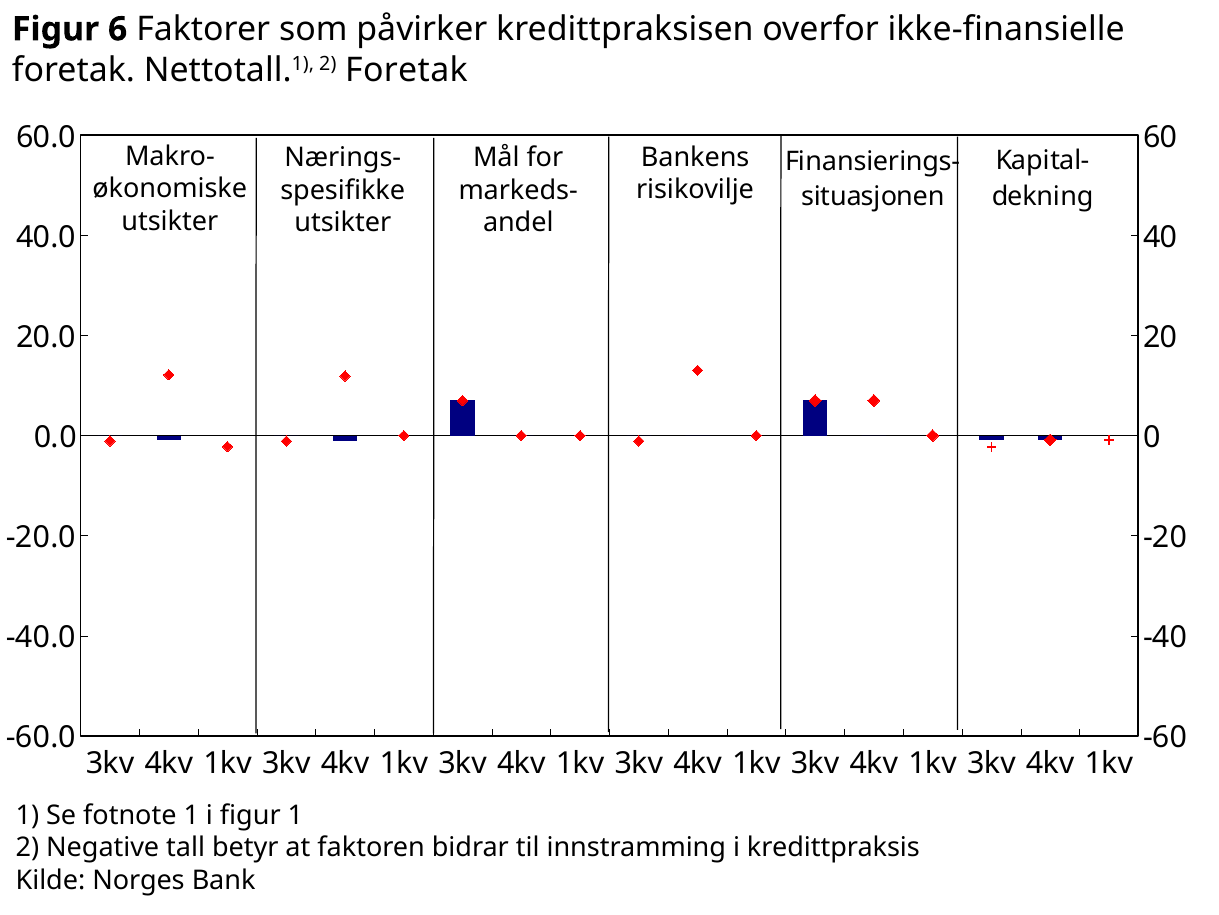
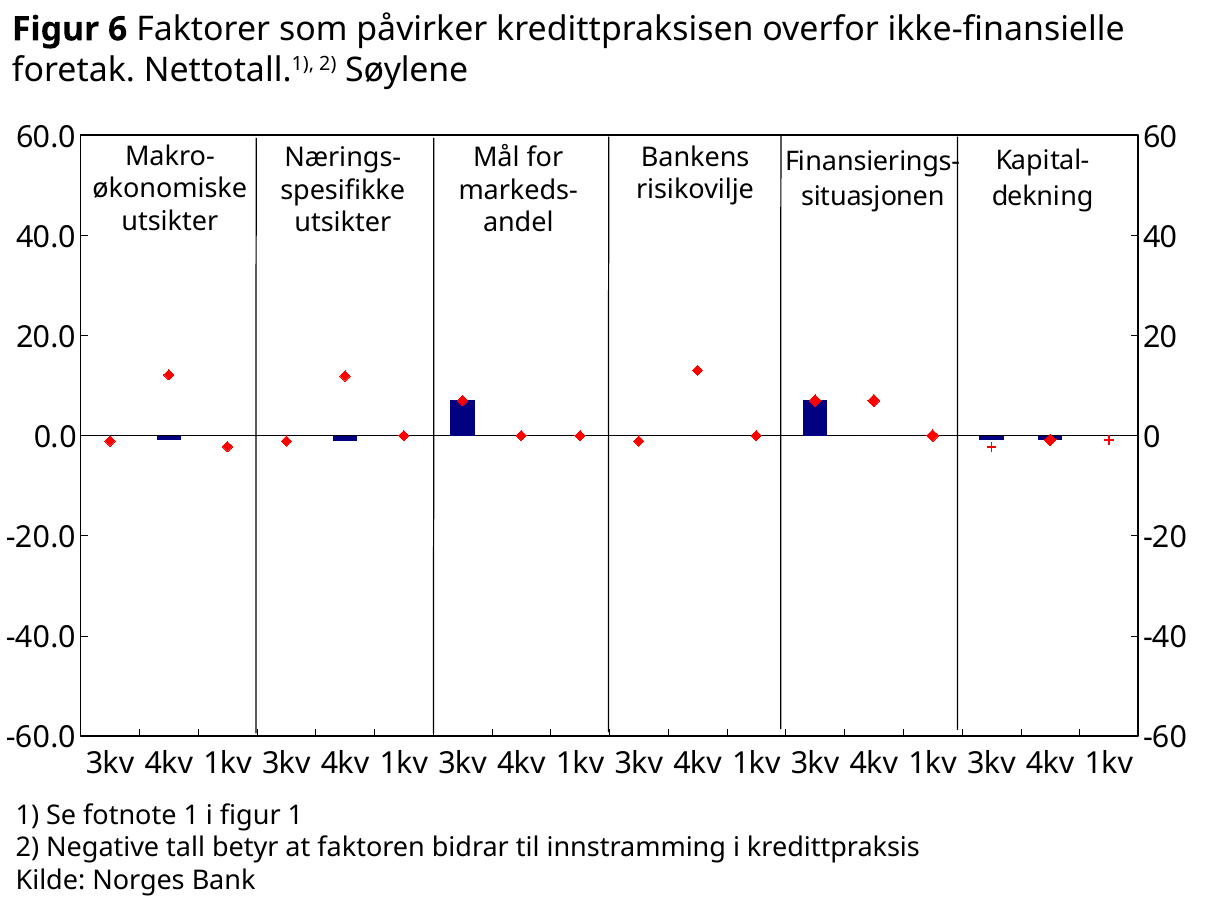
2 Foretak: Foretak -> Søylene (407, 70)
